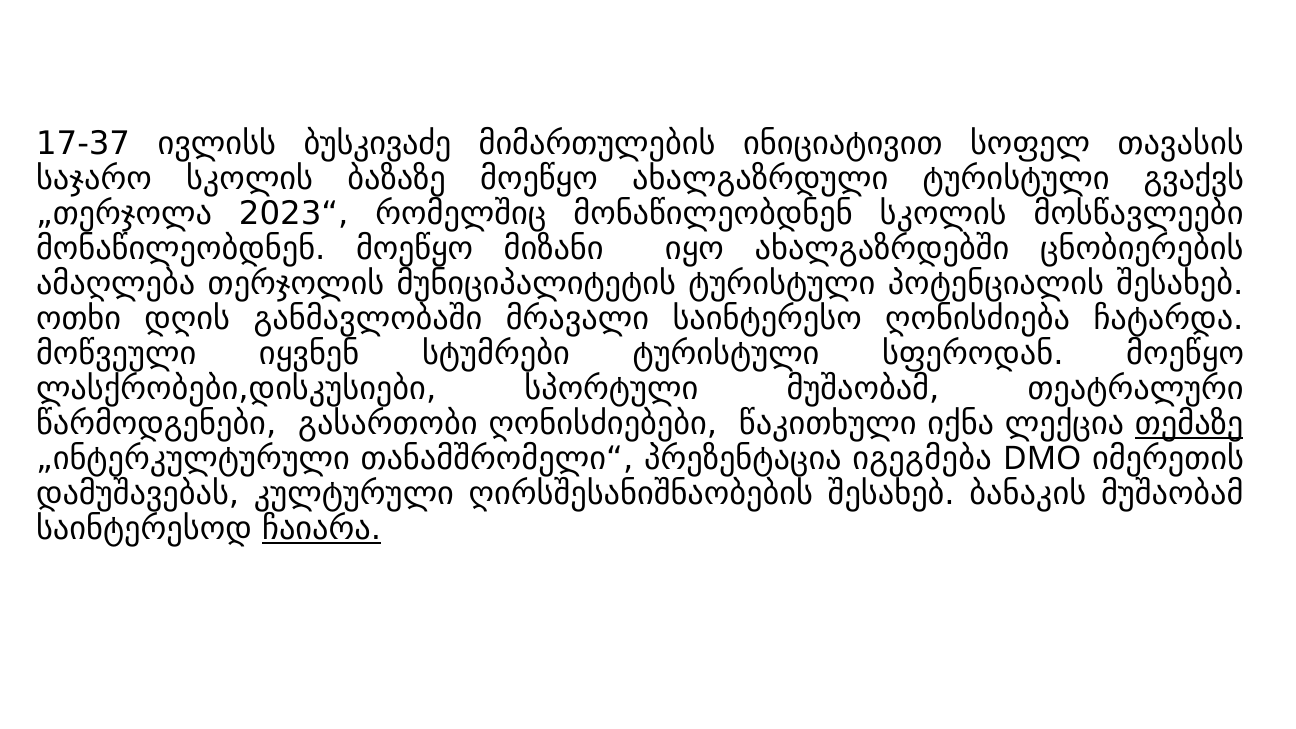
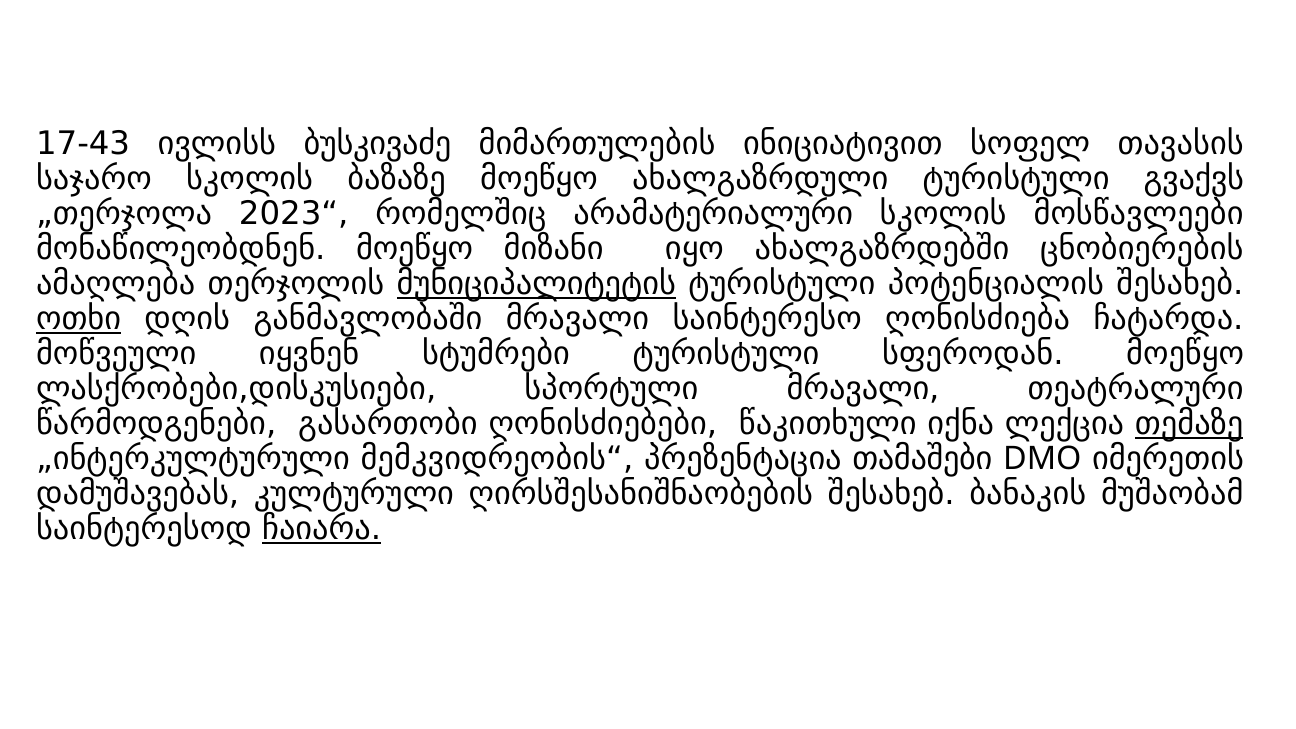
17-37: 17-37 -> 17-43 (83, 144)
რომელშიც მონაწილეობდნენ: მონაწილეობდნენ -> არამატერიალური (713, 214)
მუნიციპალიტეტის underline: none -> present (536, 284)
ოთხი underline: none -> present (79, 319)
სპორტული მუშაობამ: მუშაობამ -> მრავალი (863, 389)
თანამშრომელი“: თანამშრომელი“ -> მემკვიდრეობის“ (497, 459)
იგეგმება: იგეგმება -> თამაშები (922, 459)
